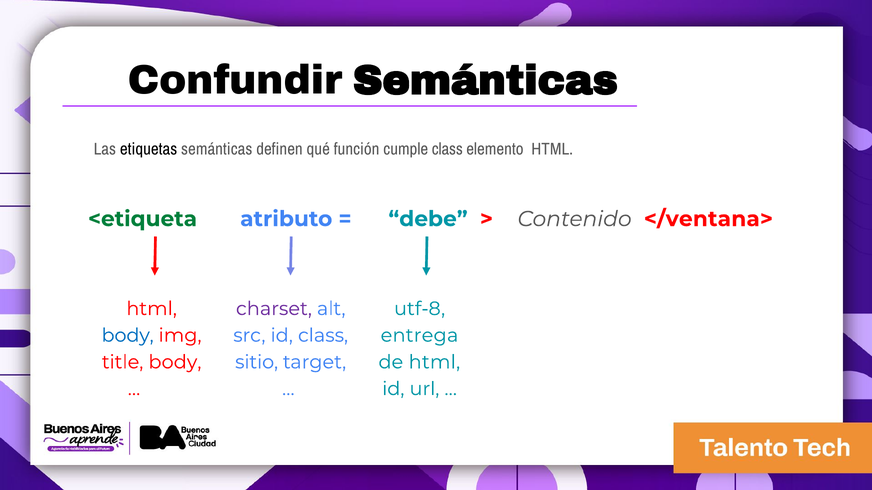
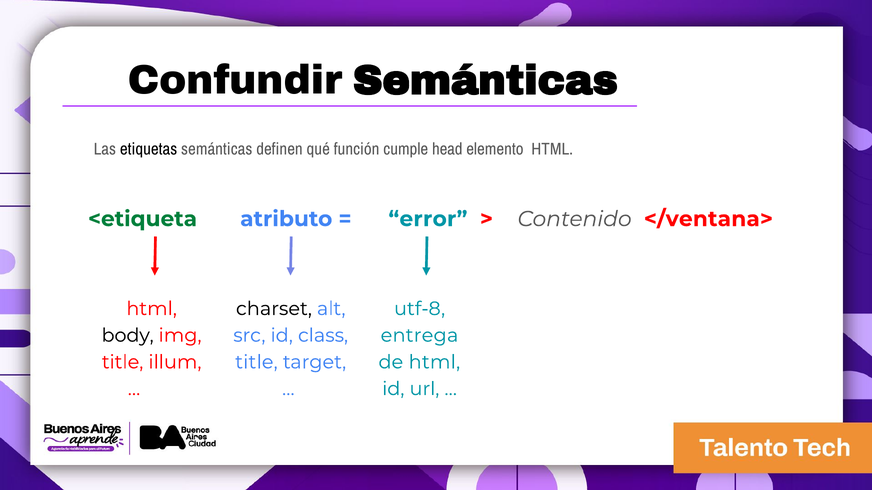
cumple class: class -> head (447, 149)
debe: debe -> error (428, 219)
charset colour: purple -> black (274, 309)
body colour: blue -> black (128, 336)
title body: body -> illum (175, 362)
sitio: sitio -> title (256, 362)
